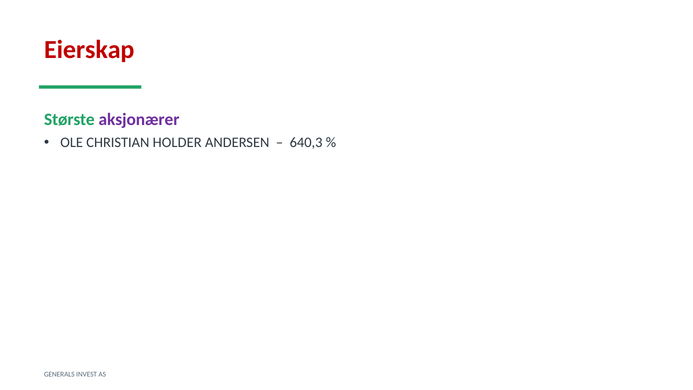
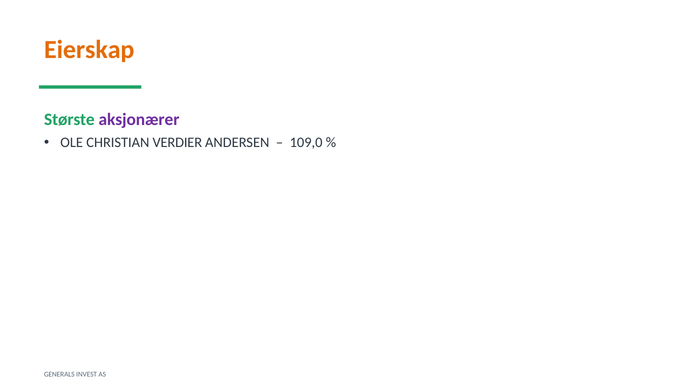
Eierskap colour: red -> orange (89, 49)
HOLDER: HOLDER -> VERDIER (177, 143)
640,3: 640,3 -> 109,0 (306, 143)
